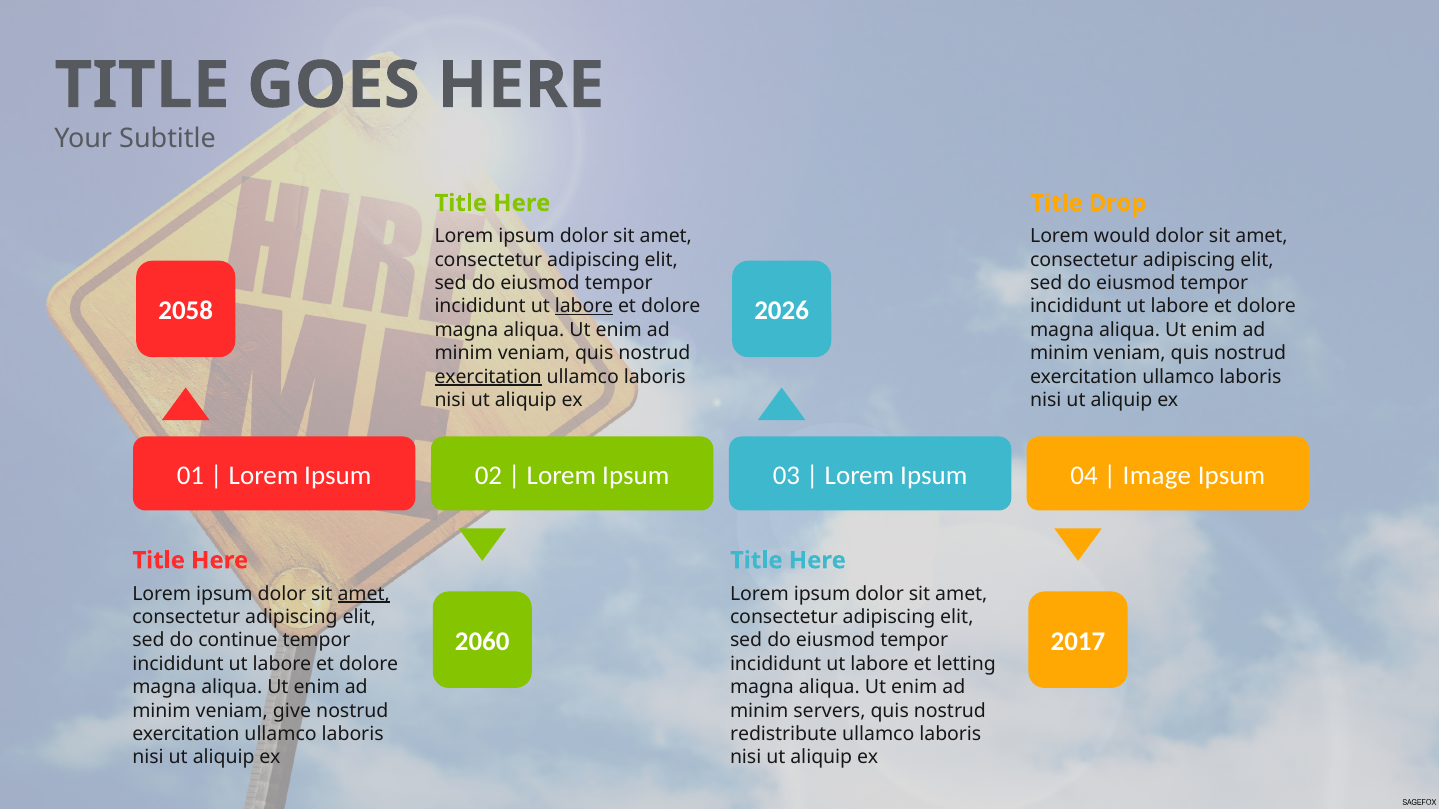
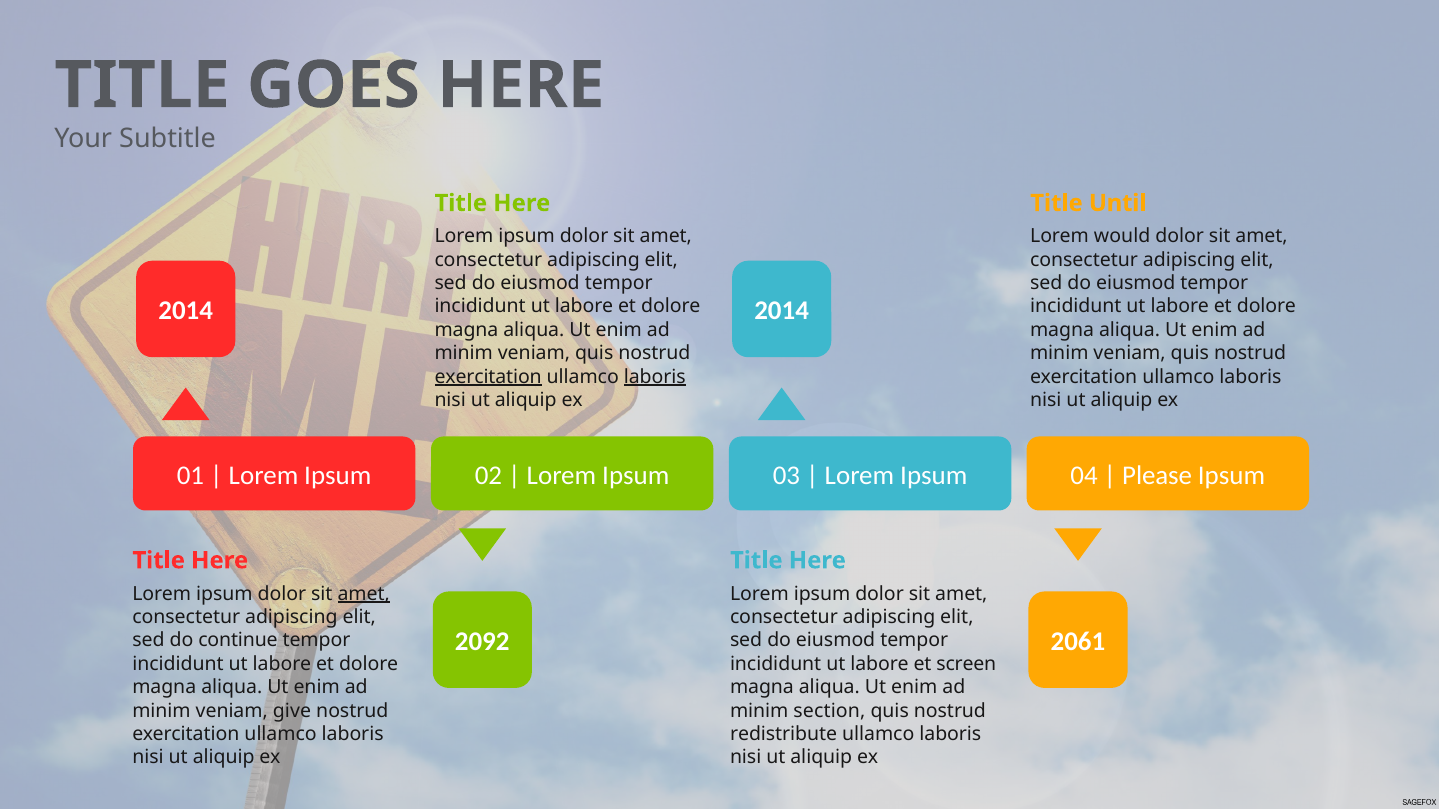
Drop: Drop -> Until (1118, 203)
2058: 2058 -> 2014 (186, 311)
2026: 2026 -> 2014 (782, 311)
labore underline: present -> none (584, 307)
laboris underline: none -> present (655, 377)
Image: Image -> Please (1157, 476)
2060: 2060 -> 2092 (482, 642)
2017: 2017 -> 2061 (1078, 642)
letting: letting -> screen (966, 664)
servers: servers -> section (829, 711)
